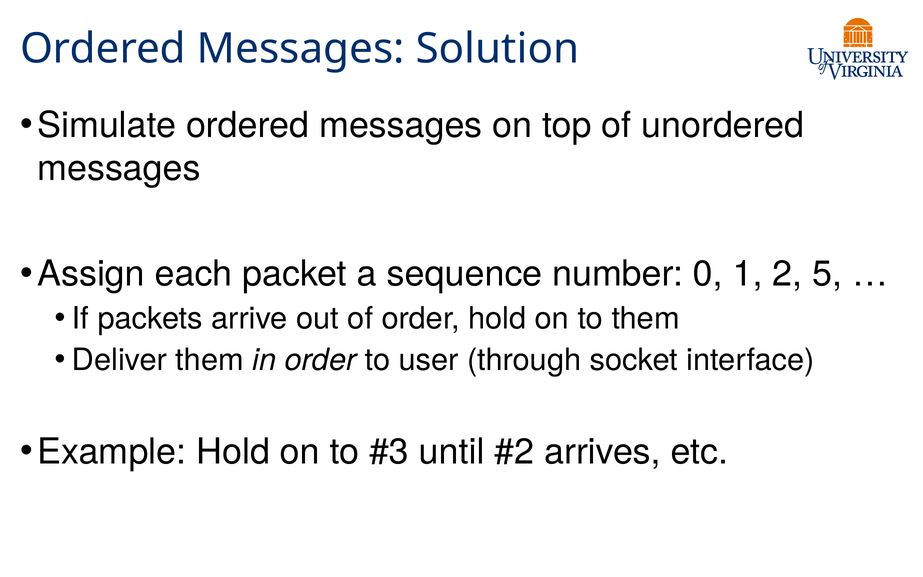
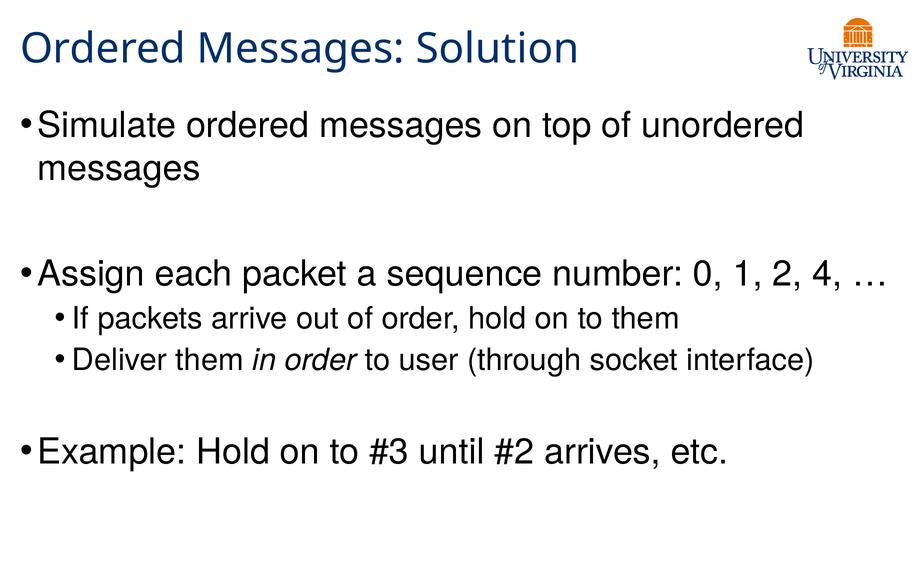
5: 5 -> 4 (827, 274)
